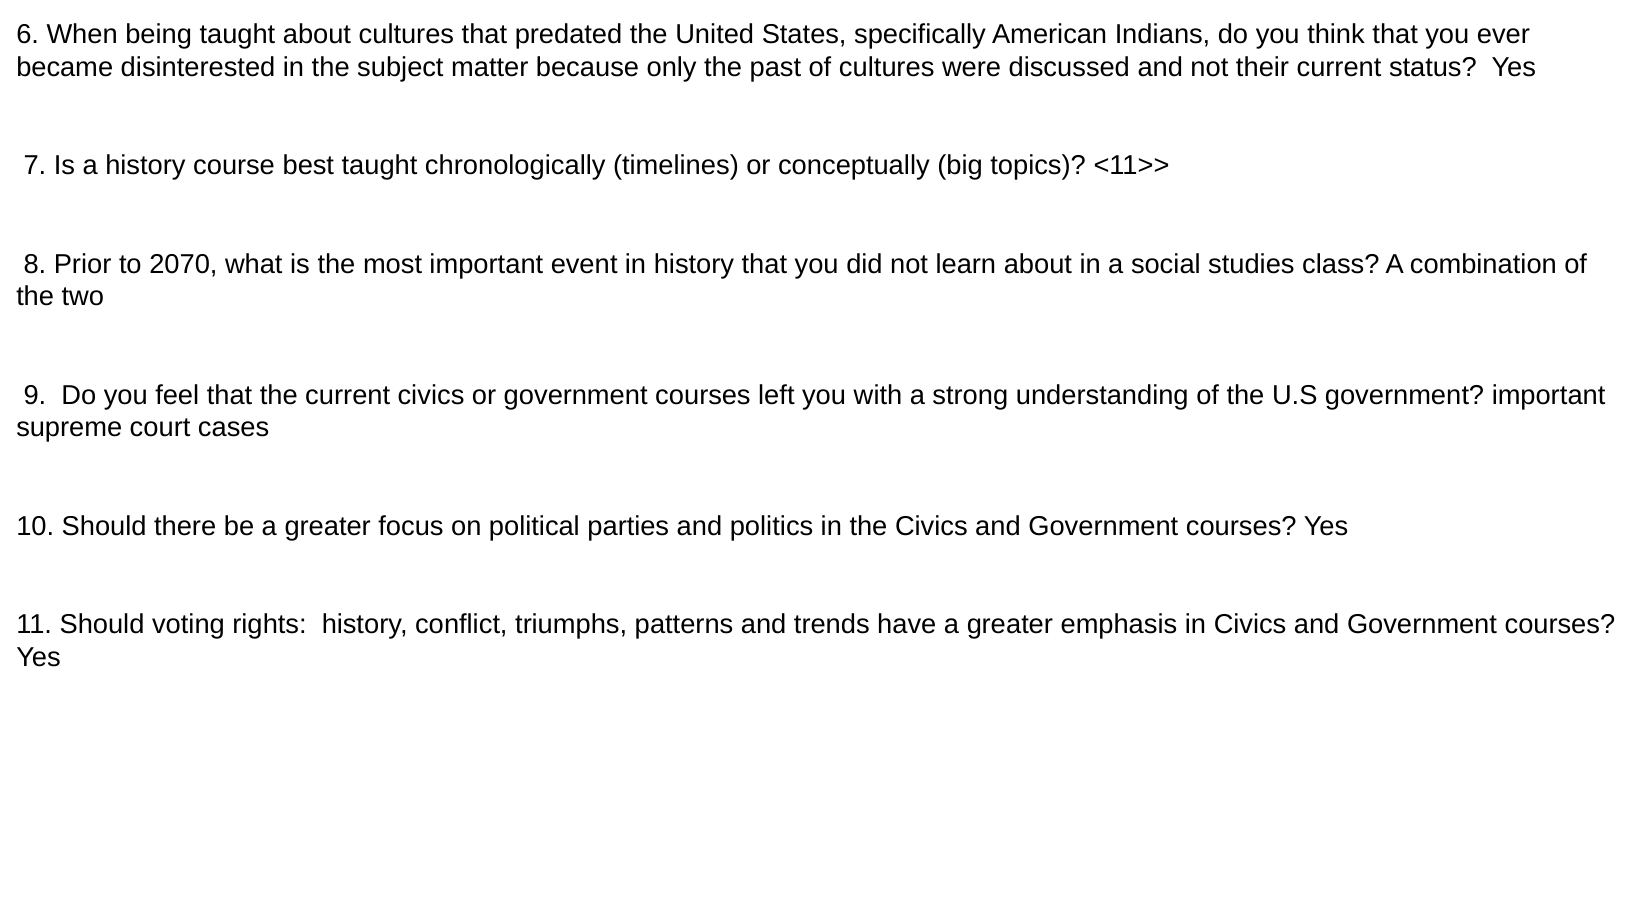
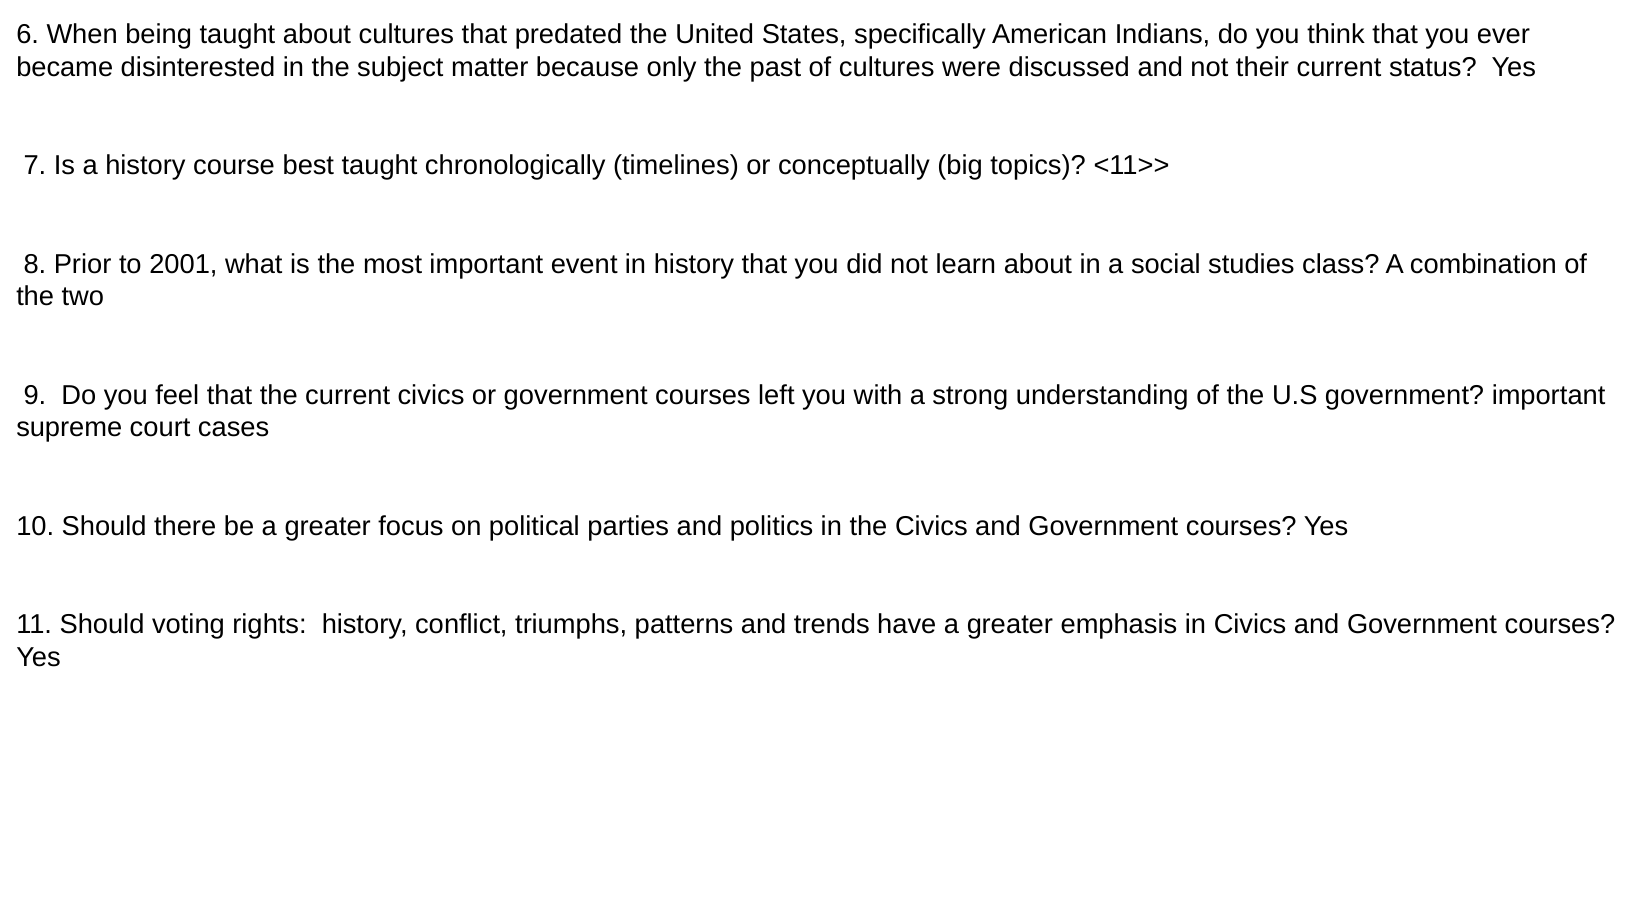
2070: 2070 -> 2001 (183, 264)
